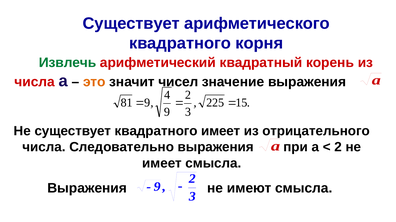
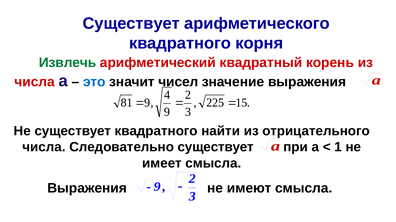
это colour: orange -> blue (94, 82)
квадратного имеет: имеет -> найти (221, 131)
Следовательно выражения: выражения -> существует (216, 148)
2: 2 -> 1 (338, 148)
